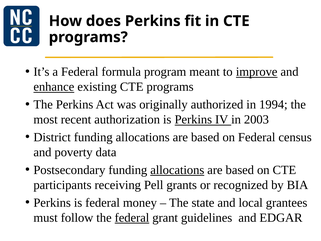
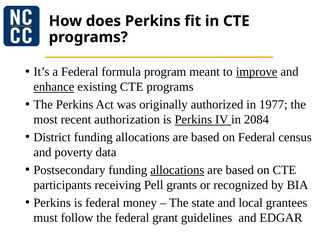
1994: 1994 -> 1977 (273, 104)
2003: 2003 -> 2084 (256, 119)
federal underline: present -> none (132, 217)
